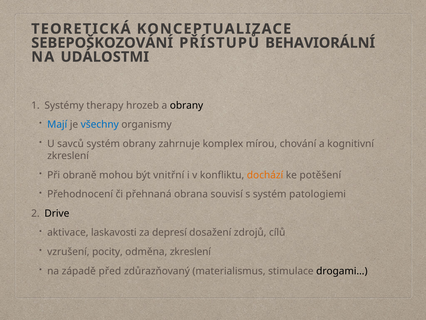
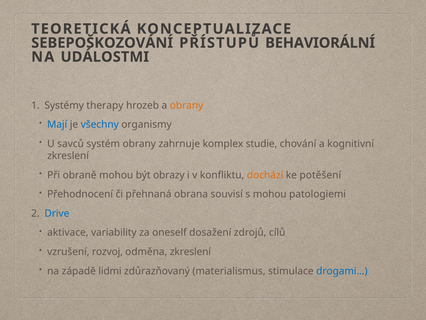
obrany colour: black -> orange (187, 105)
mírou: mírou -> studie (262, 144)
vnitřní: vnitřní -> obrazy (169, 175)
s systém: systém -> mohou (270, 194)
Drive colour: black -> blue (57, 213)
laskavosti: laskavosti -> variability (114, 232)
depresí: depresí -> oneself (169, 232)
pocity: pocity -> rozvoj (107, 251)
před: před -> lidmi (110, 271)
drogami colour: black -> blue (342, 271)
